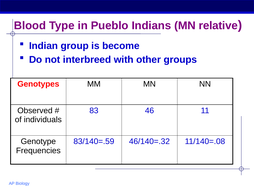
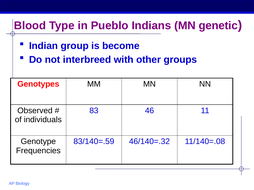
relative: relative -> genetic (218, 26)
